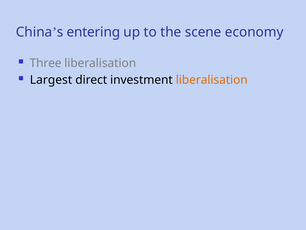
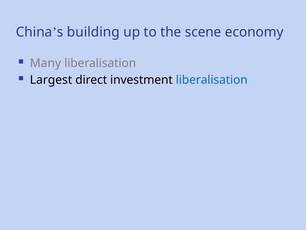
entering: entering -> building (93, 32)
Three: Three -> Many (45, 63)
liberalisation colour: orange -> blue (212, 80)
